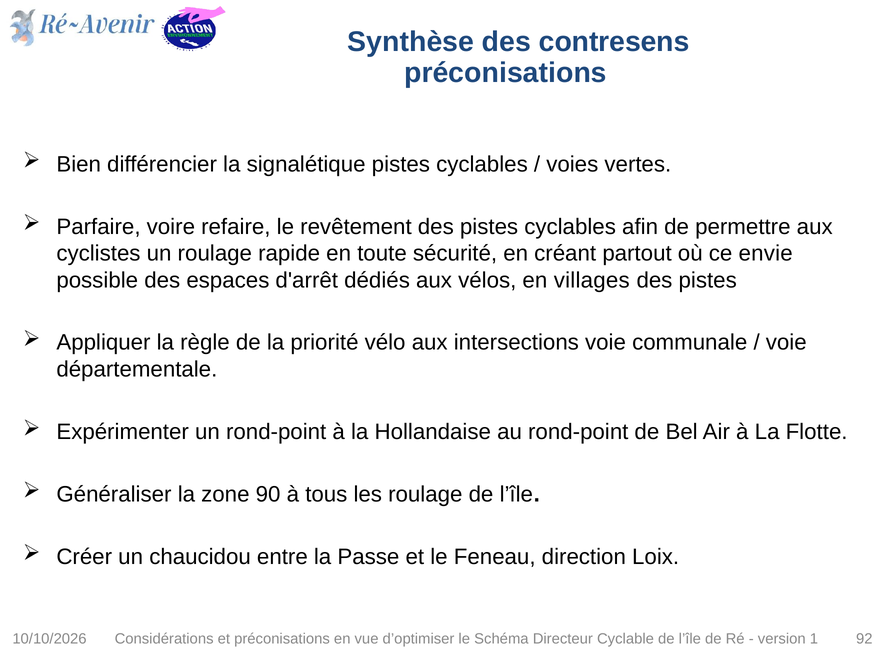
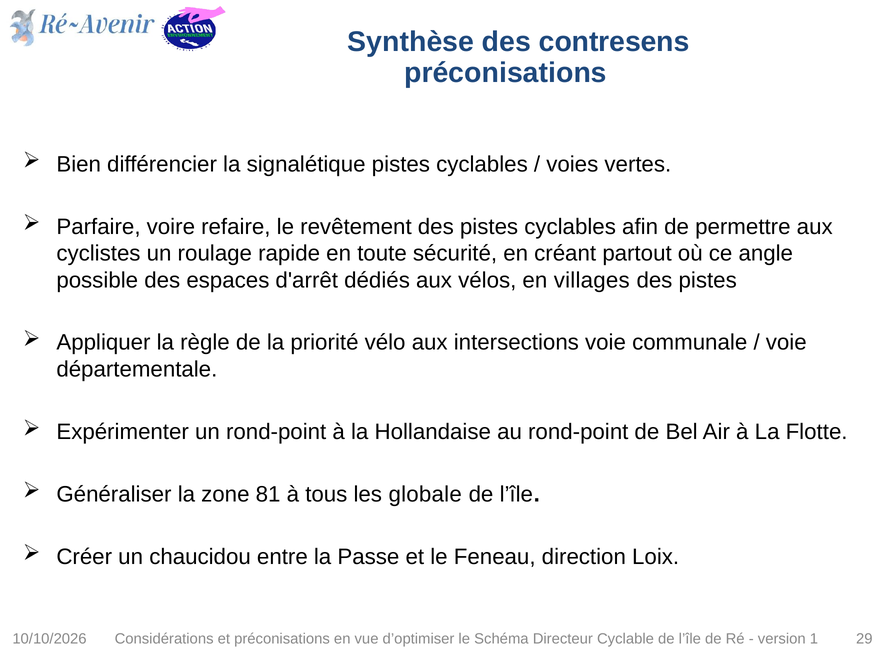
envie: envie -> angle (766, 253)
90: 90 -> 81 (268, 494)
les roulage: roulage -> globale (425, 494)
92: 92 -> 29 (864, 639)
